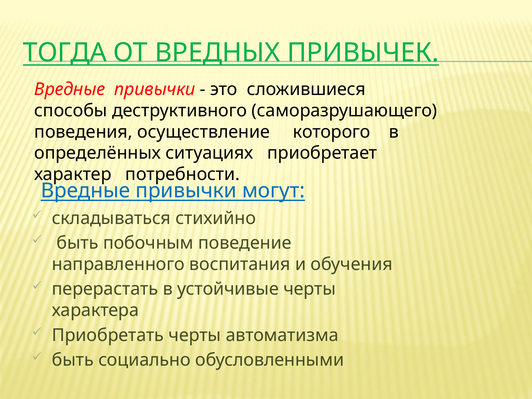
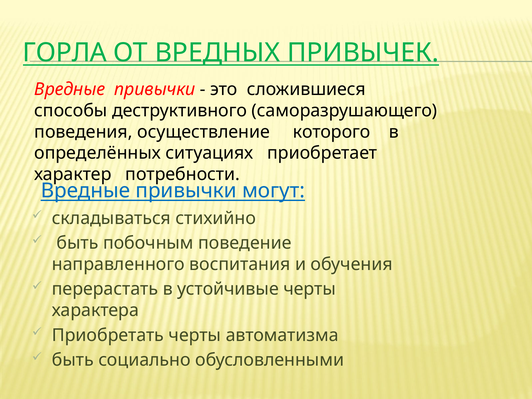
ТОГДА: ТОГДА -> ГОРЛА (65, 53)
